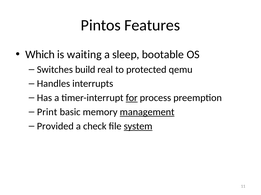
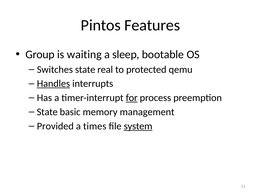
Which: Which -> Group (40, 55)
Switches build: build -> state (85, 70)
Handles underline: none -> present (53, 84)
Print: Print -> State (47, 112)
management underline: present -> none (147, 112)
check: check -> times (95, 127)
